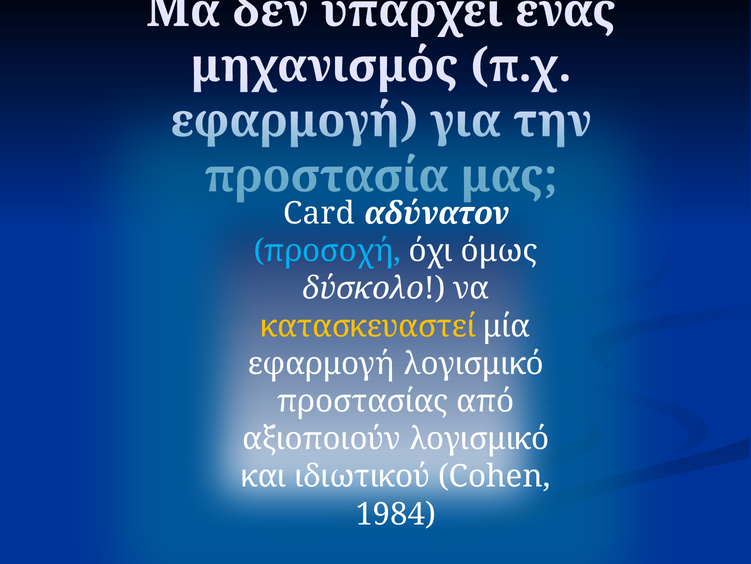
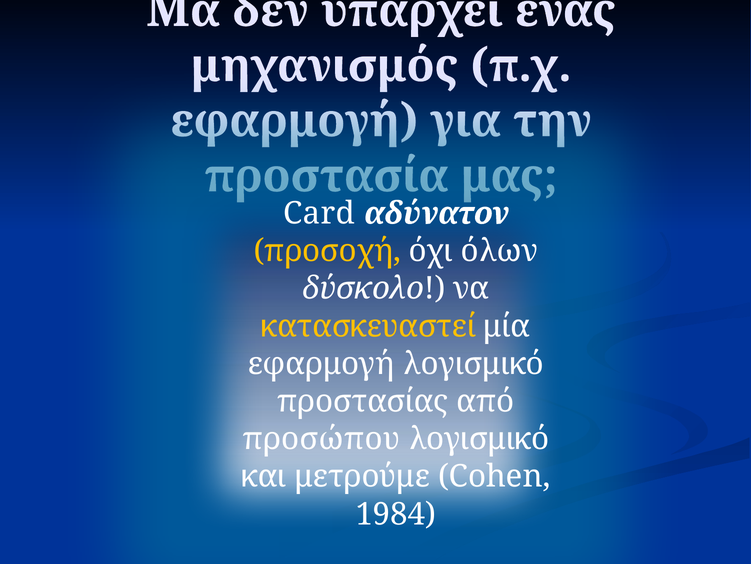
προσοχή colour: light blue -> yellow (327, 251)
όμως: όμως -> όλων (500, 251)
αξιοποιούν: αξιοποιούν -> προσώπου (321, 438)
ιδιωτικού: ιδιωτικού -> μετρούμε (362, 476)
